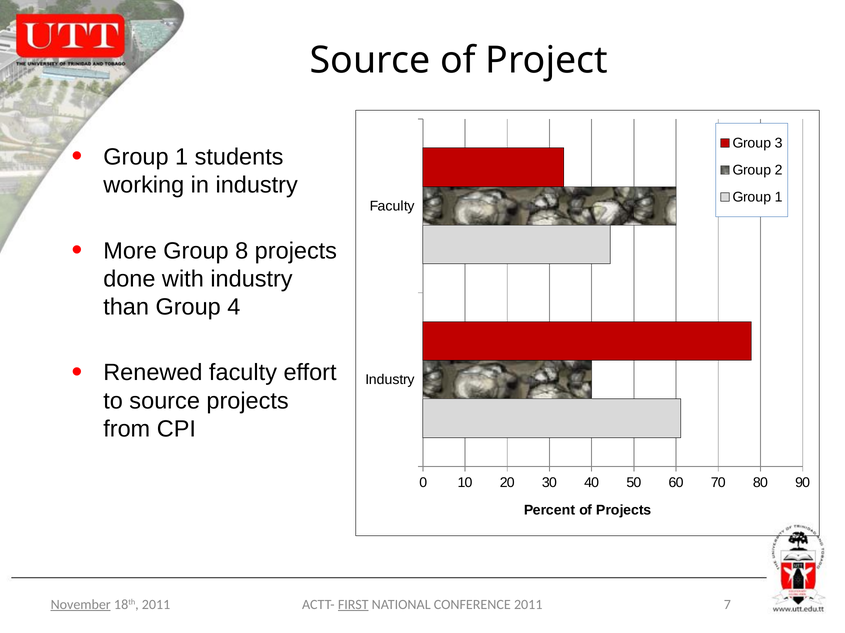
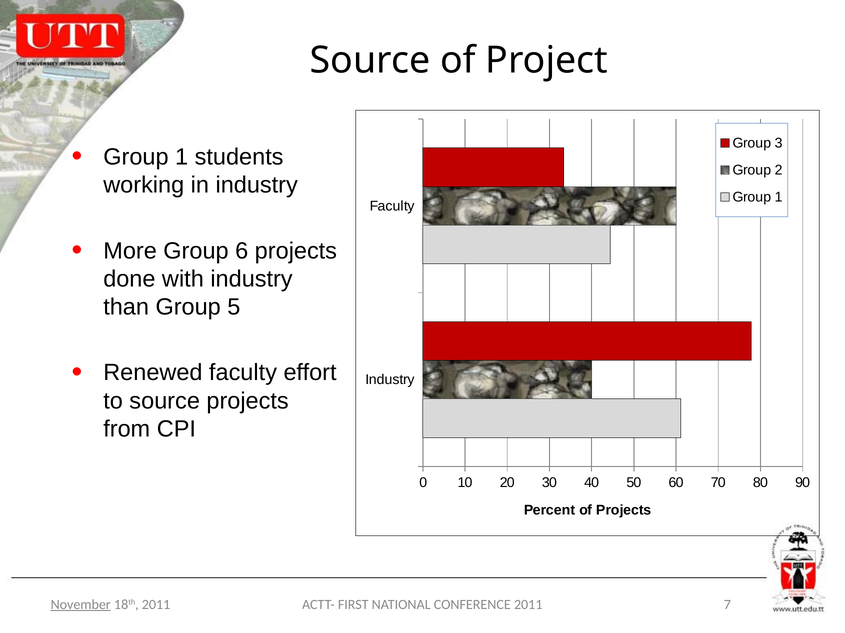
8: 8 -> 6 (242, 251)
4: 4 -> 5 (234, 307)
FIRST underline: present -> none (353, 605)
